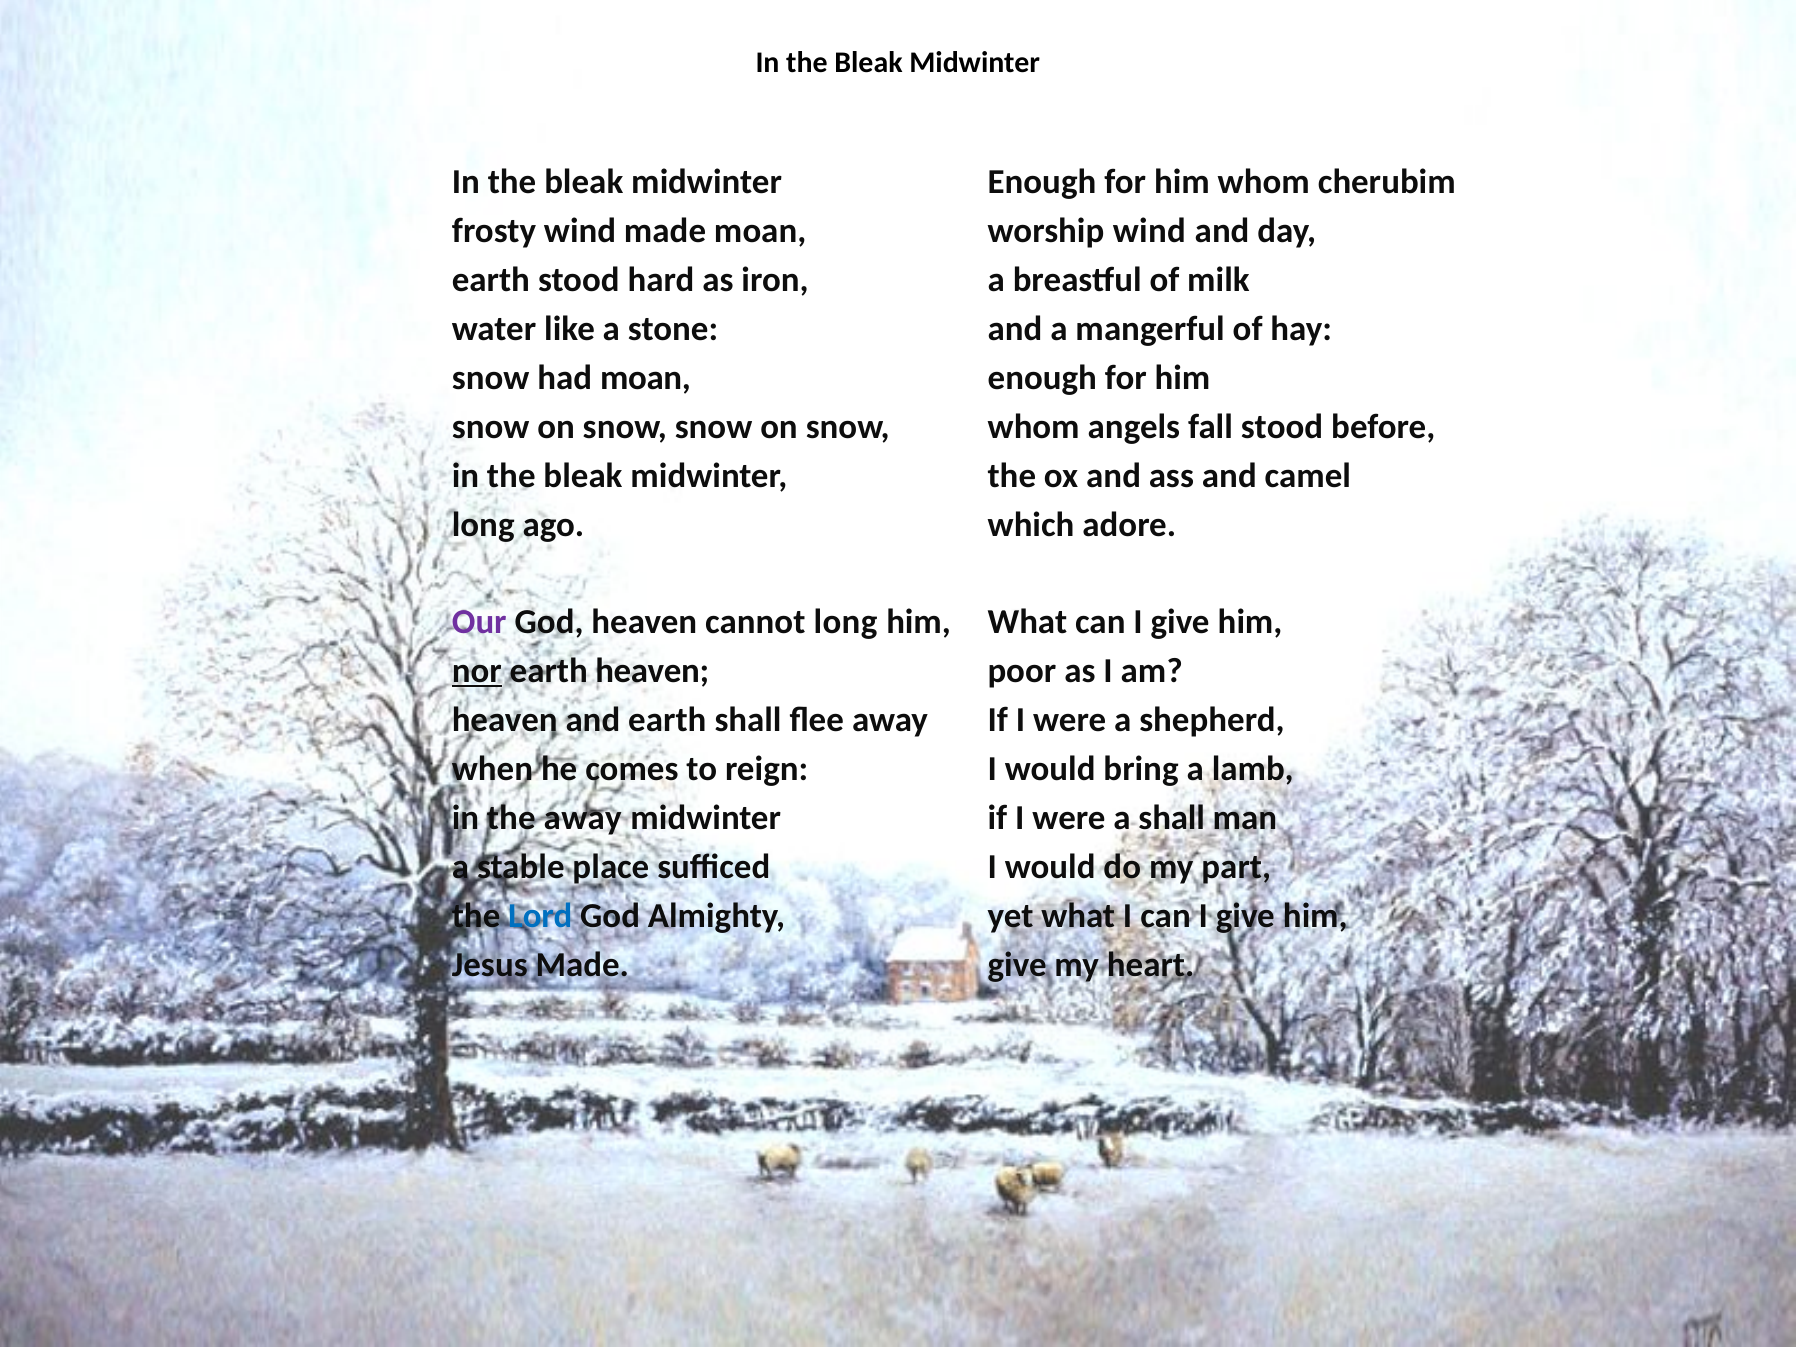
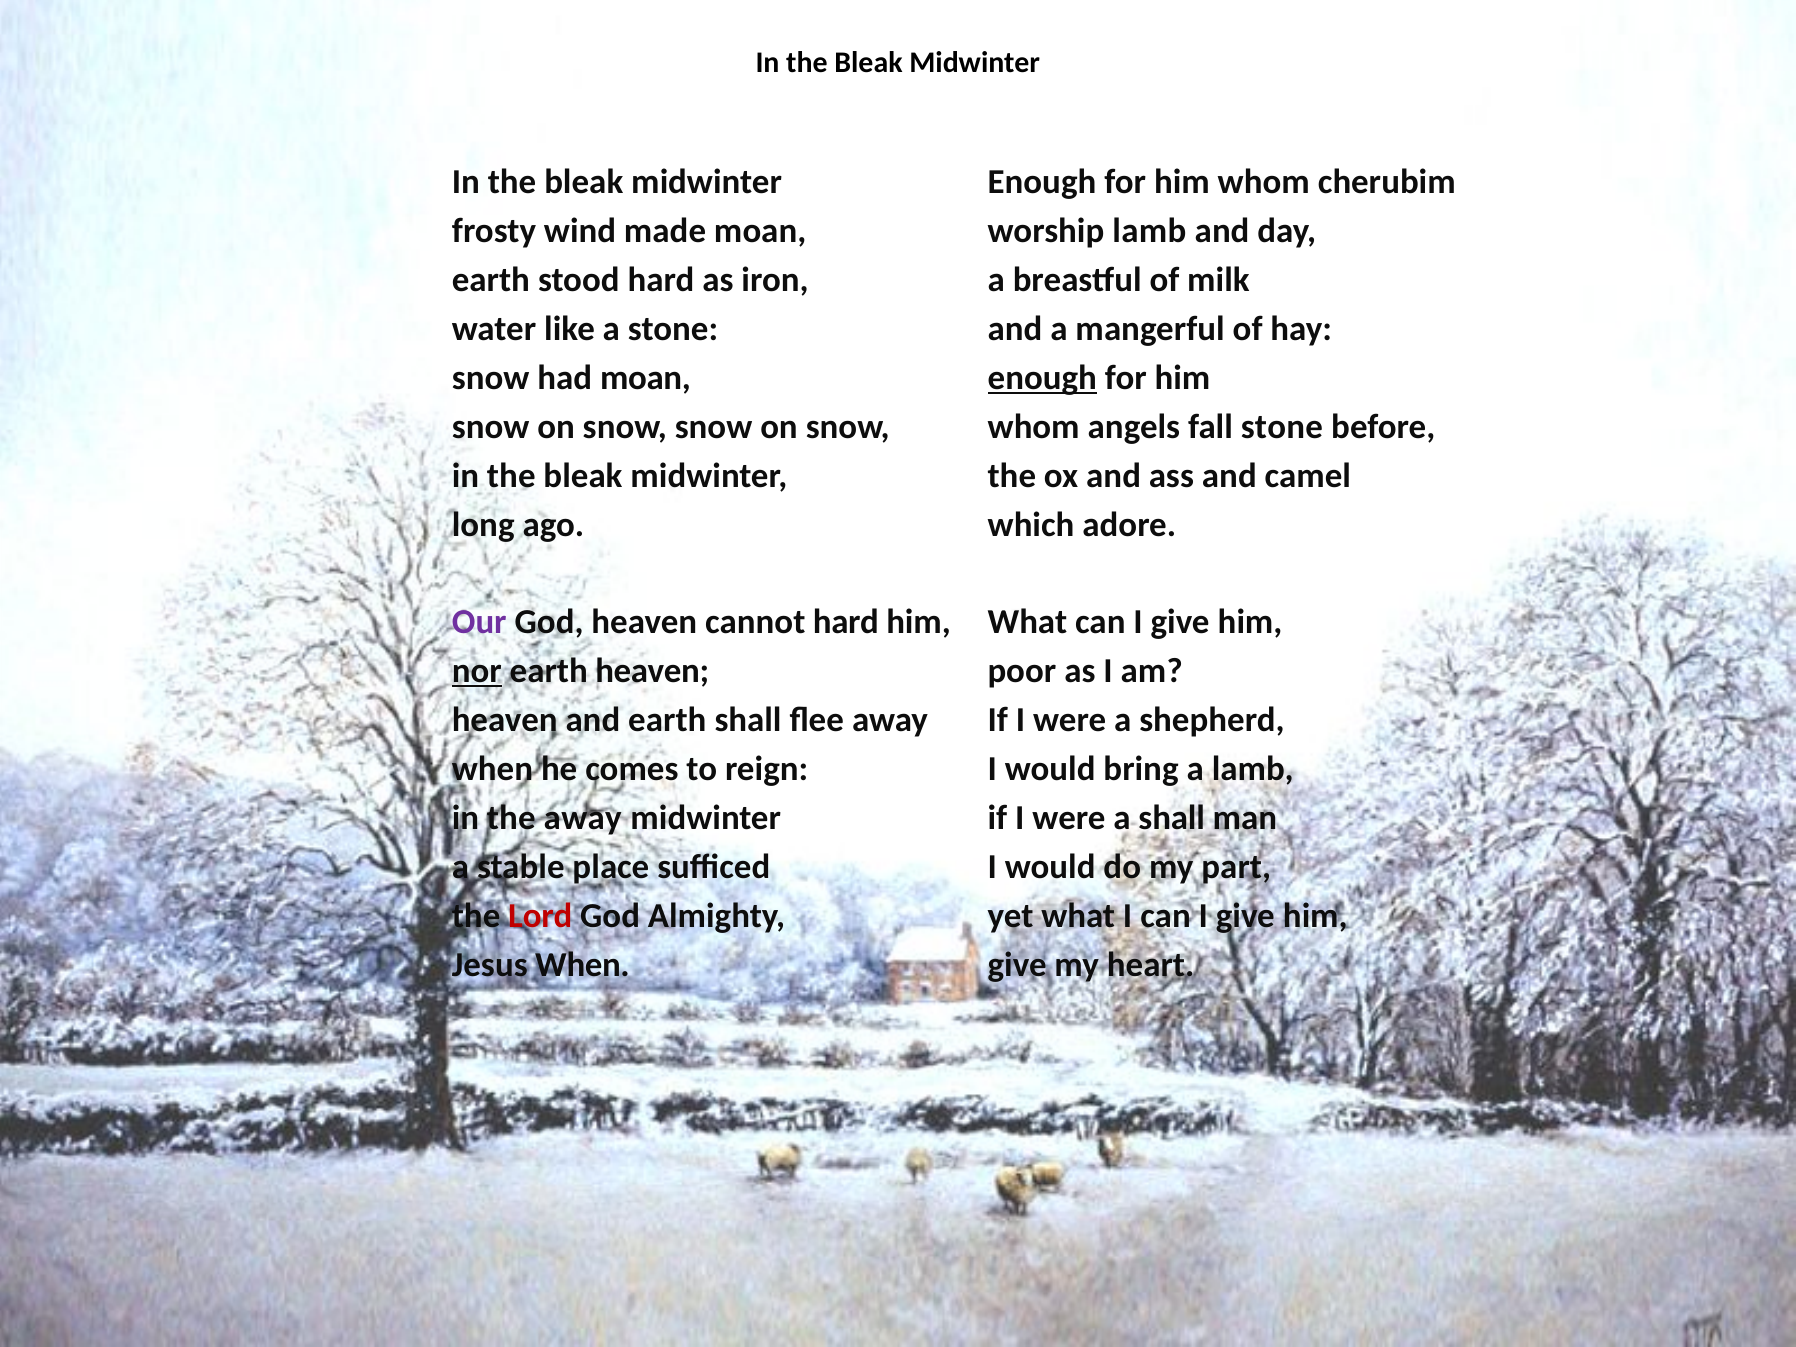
worship wind: wind -> lamb (1149, 231)
enough underline: none -> present (1042, 378)
fall stood: stood -> stone (1282, 427)
cannot long: long -> hard (846, 622)
Lord colour: blue -> red (540, 916)
Jesus Made: Made -> When (583, 965)
